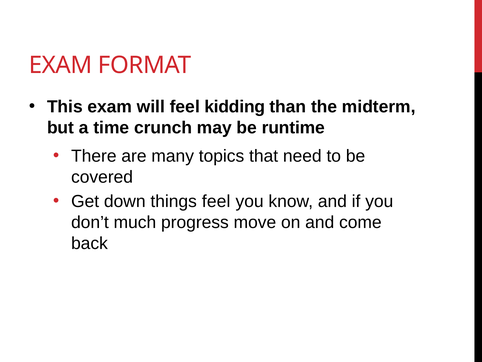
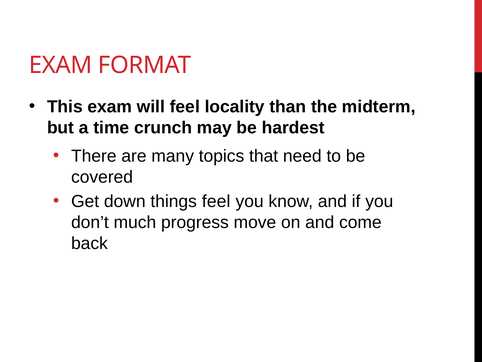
kidding: kidding -> locality (235, 106)
runtime: runtime -> hardest (293, 127)
